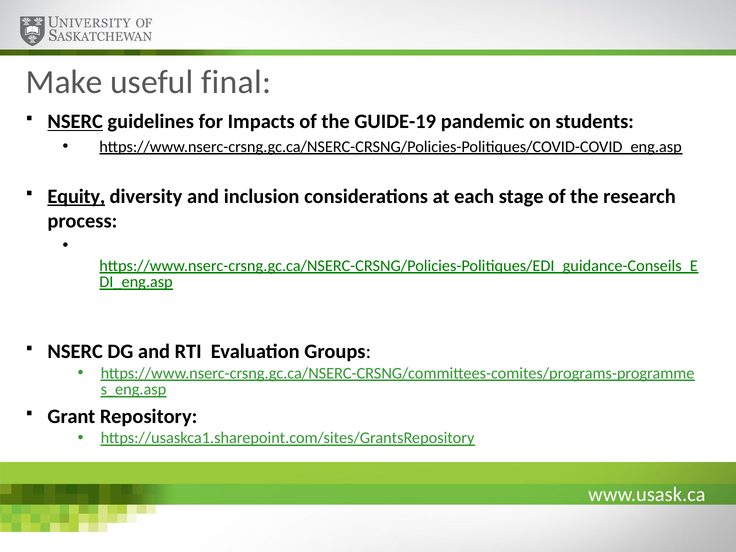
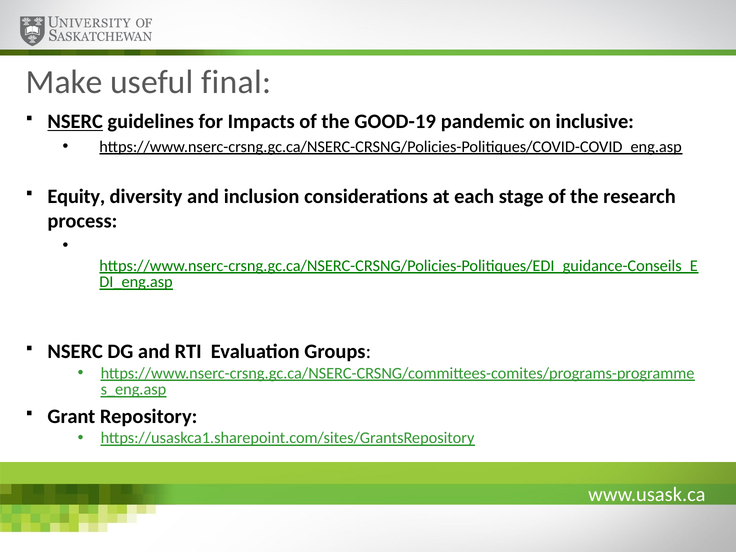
GUIDE-19: GUIDE-19 -> GOOD-19 (395, 122)
students: students -> inclusive (595, 122)
Equity underline: present -> none (76, 196)
